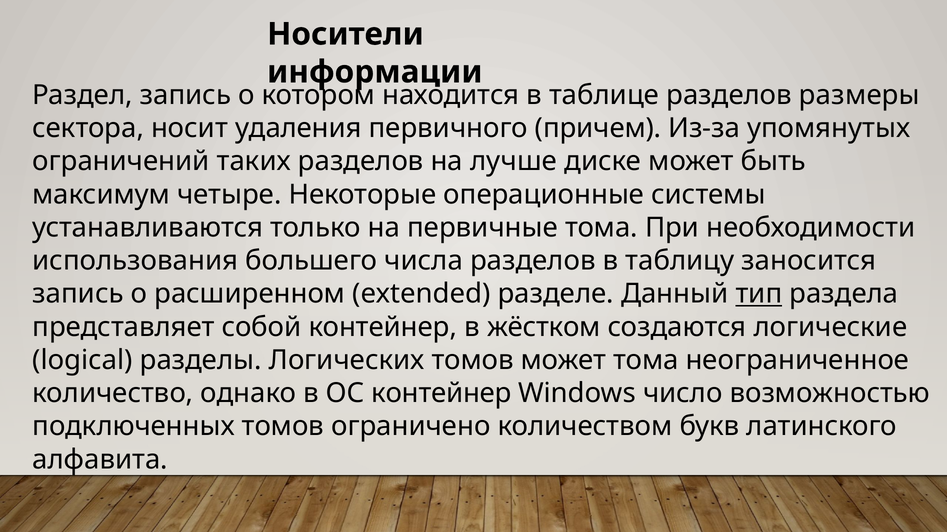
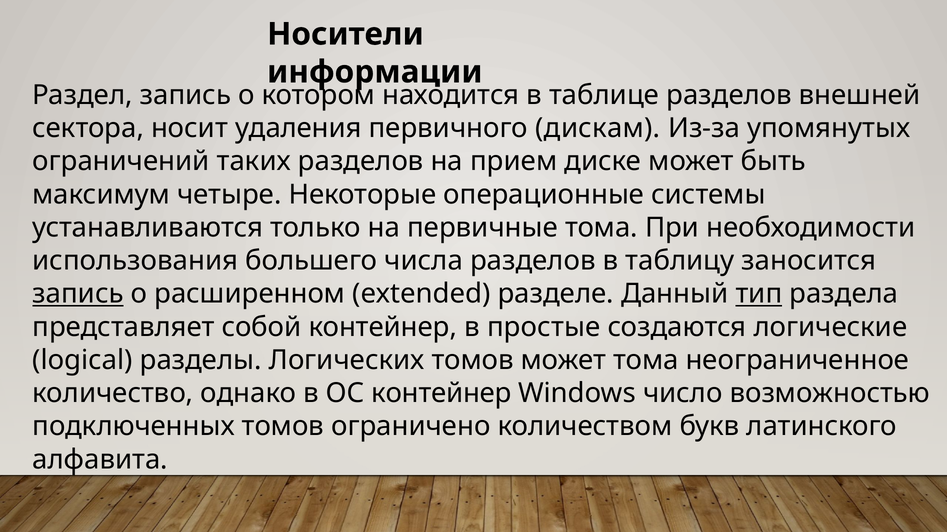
размеры: размеры -> внешней (860, 95)
причем: причем -> дискам (598, 128)
лучше: лучше -> прием (514, 162)
запись underline: none -> present (78, 294)
жёстком: жёстком -> простые (544, 327)
